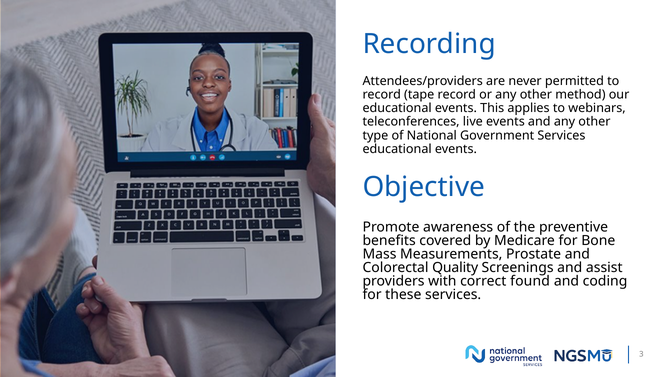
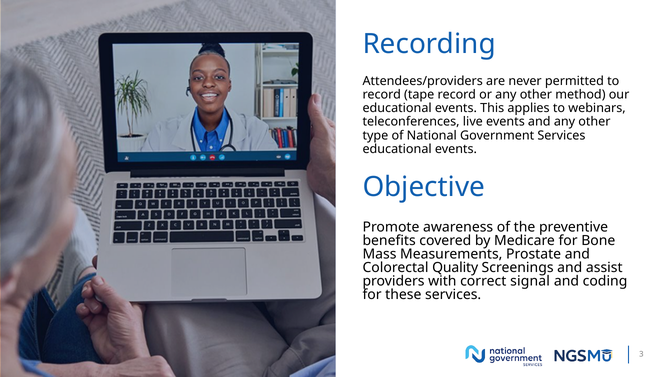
found: found -> signal (530, 282)
